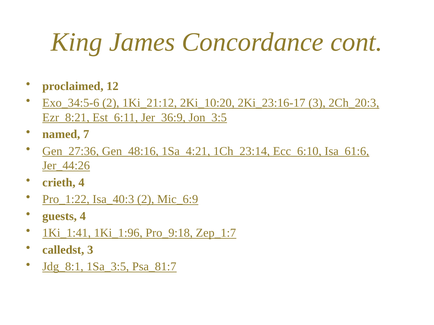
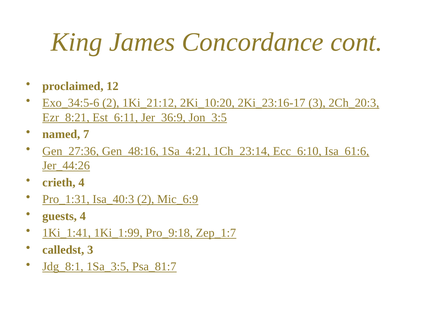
Pro_1:22: Pro_1:22 -> Pro_1:31 (66, 200)
1Ki_1:96: 1Ki_1:96 -> 1Ki_1:99 (118, 233)
